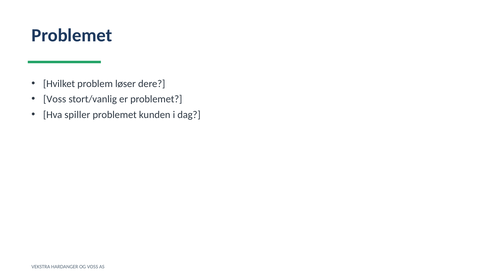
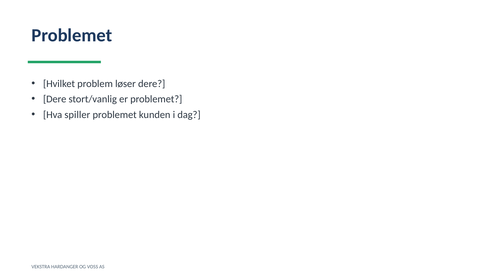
Voss: Voss -> Dere (55, 99)
